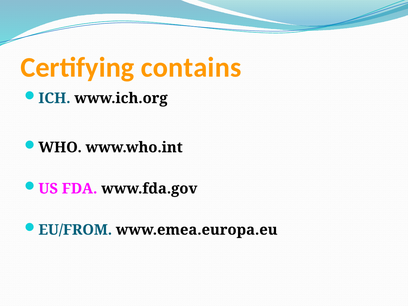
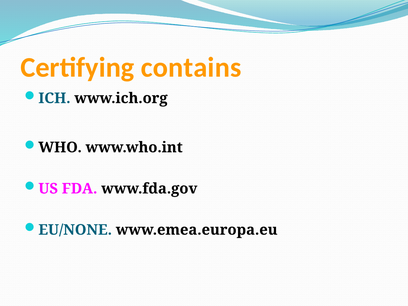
EU/FROM: EU/FROM -> EU/NONE (75, 230)
